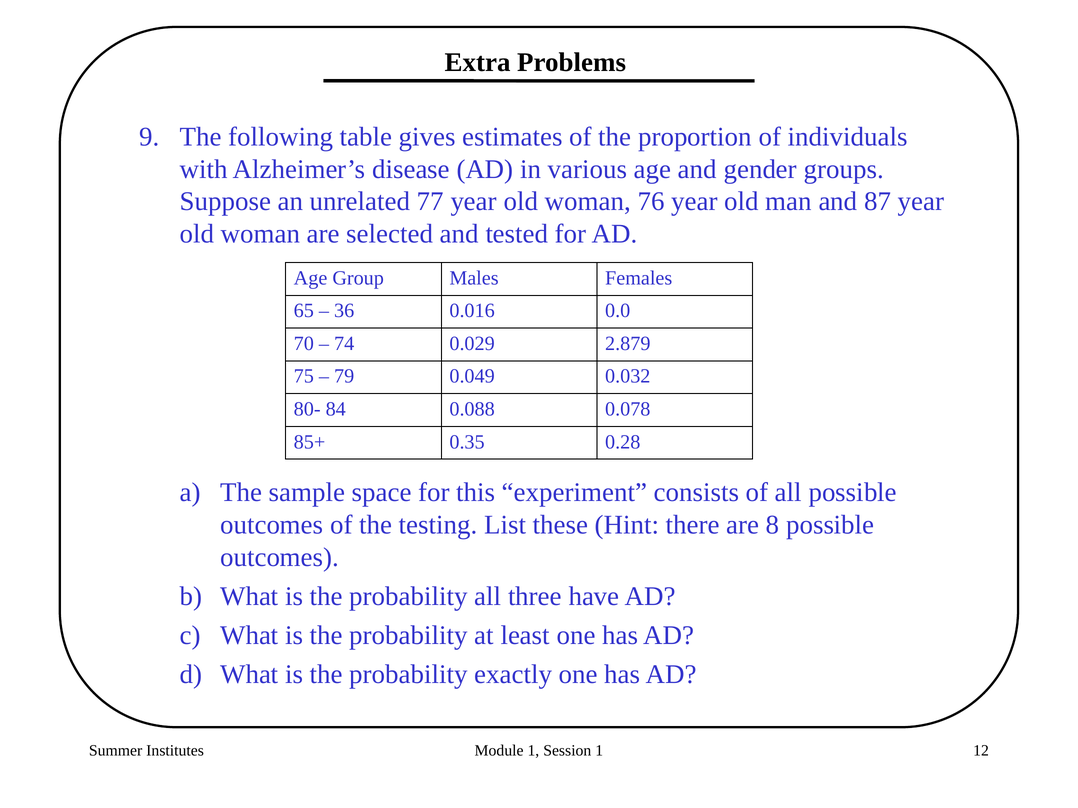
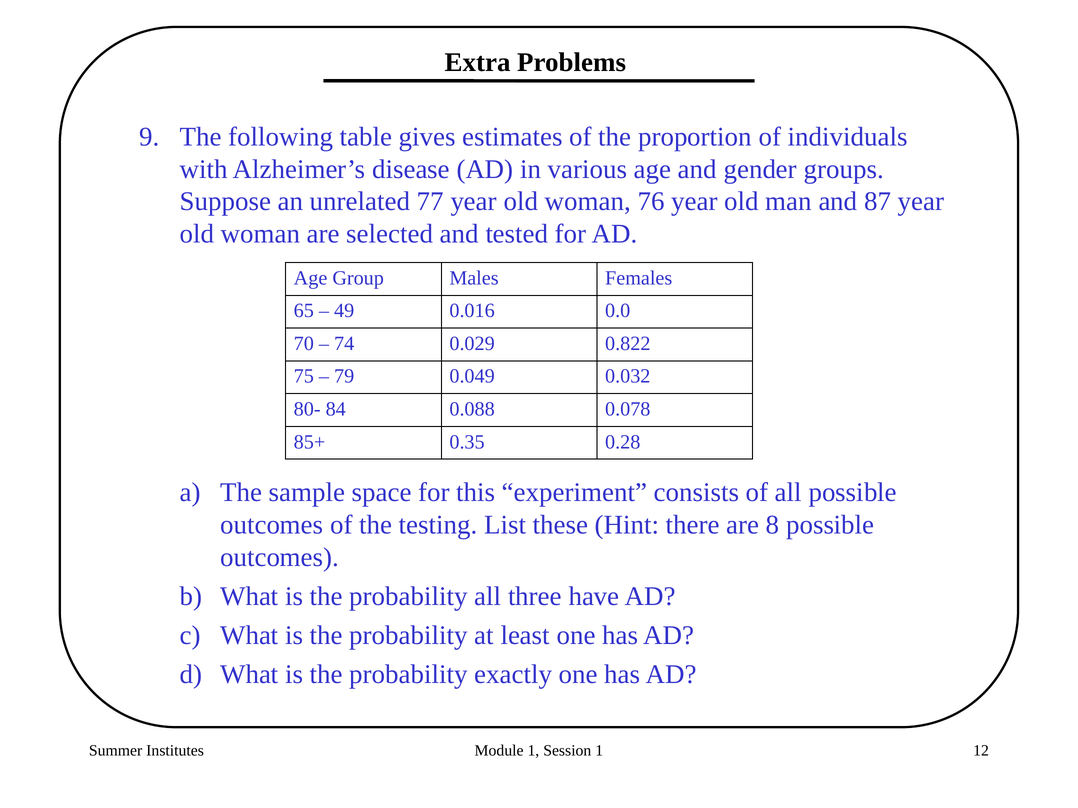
36: 36 -> 49 (344, 311)
2.879: 2.879 -> 0.822 (628, 344)
